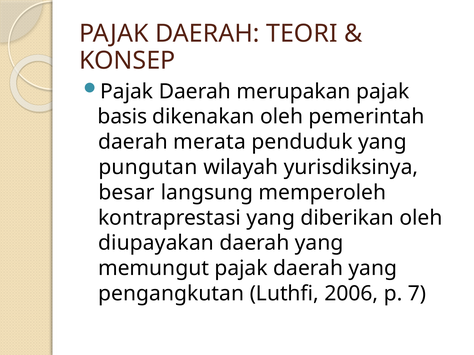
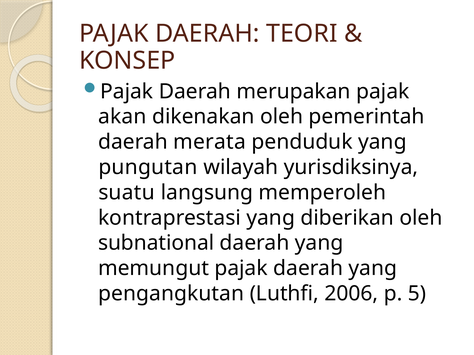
basis: basis -> akan (122, 117)
besar: besar -> suatu (127, 193)
diupayakan: diupayakan -> subnational (156, 243)
7: 7 -> 5 (417, 294)
